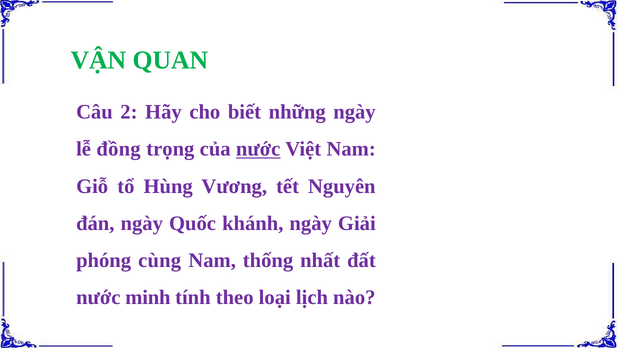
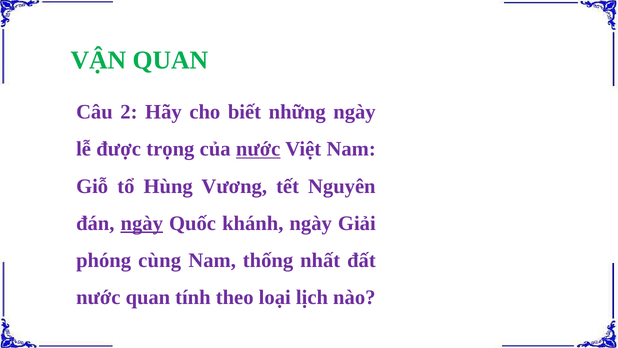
đồng: đồng -> được (119, 149)
ngày underline: none -> present (142, 223)
nước minh: minh -> quan (148, 297)
